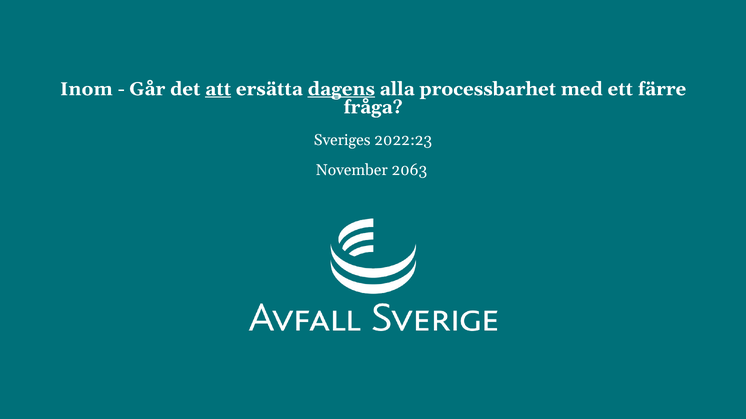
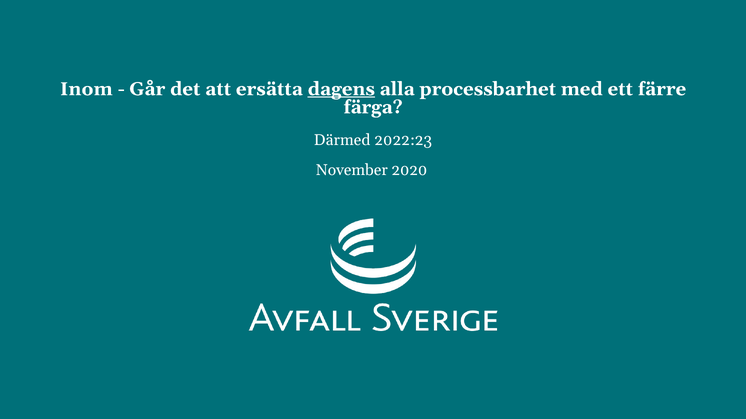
att underline: present -> none (218, 89)
fråga: fråga -> färga (373, 107)
Sveriges: Sveriges -> Därmed (342, 140)
2063: 2063 -> 2020 (409, 171)
